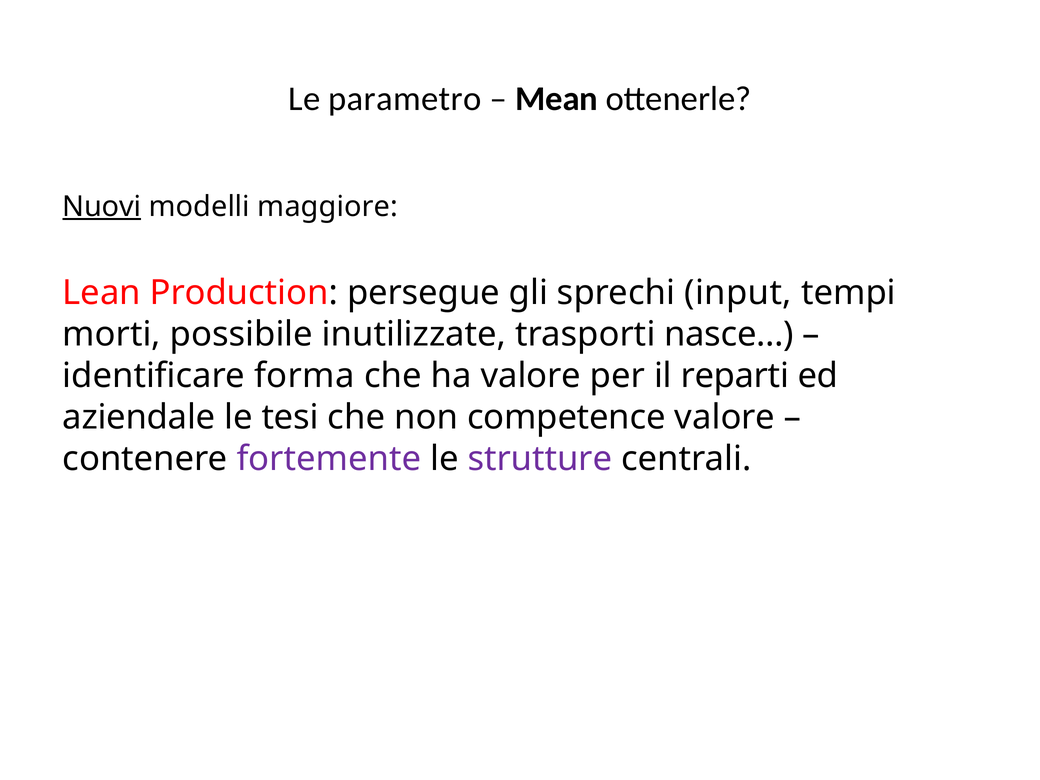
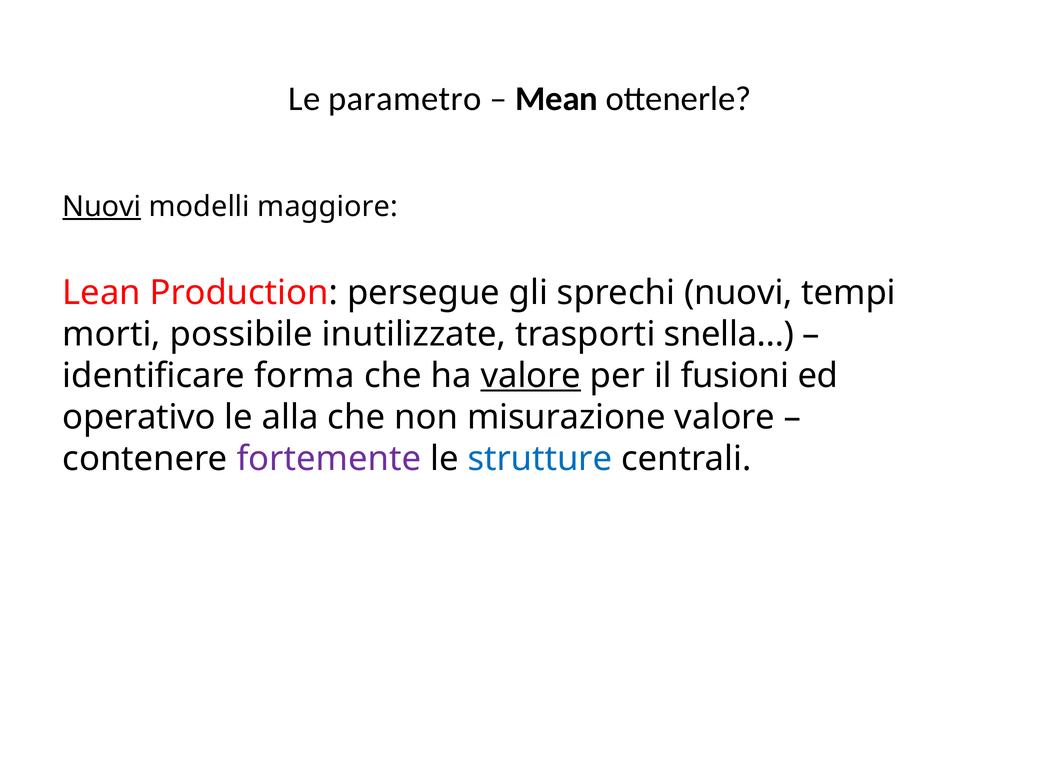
sprechi input: input -> nuovi (738, 293)
nasce…: nasce… -> snella… (729, 334)
valore underline: none -> present (531, 376)
reparti: reparti -> fusioni (735, 376)
aziendale: aziendale -> operativo (139, 417)
tesi: tesi -> alla (290, 417)
competence: competence -> misurazione (566, 417)
strutture colour: purple -> blue (540, 459)
